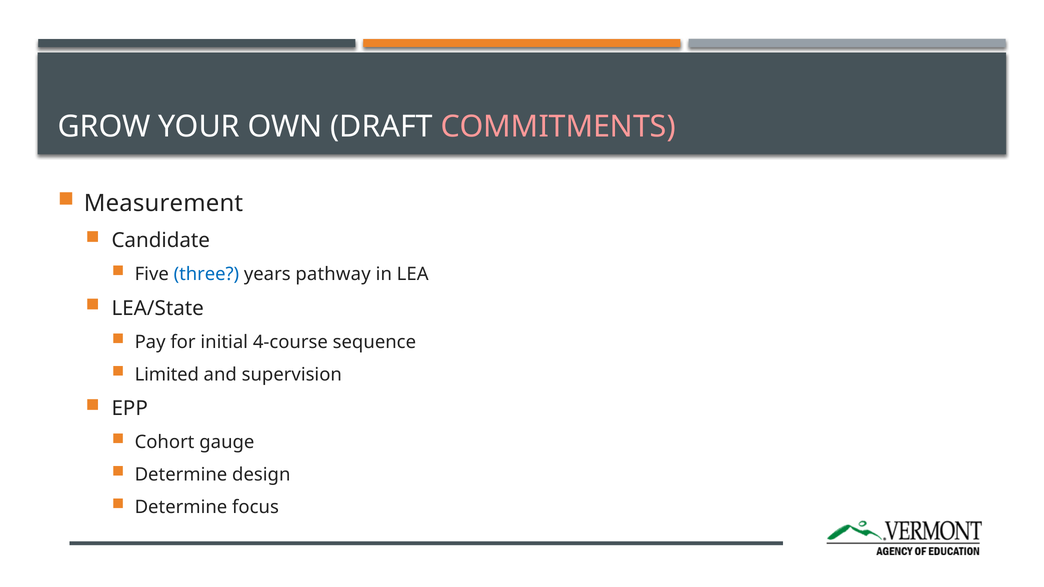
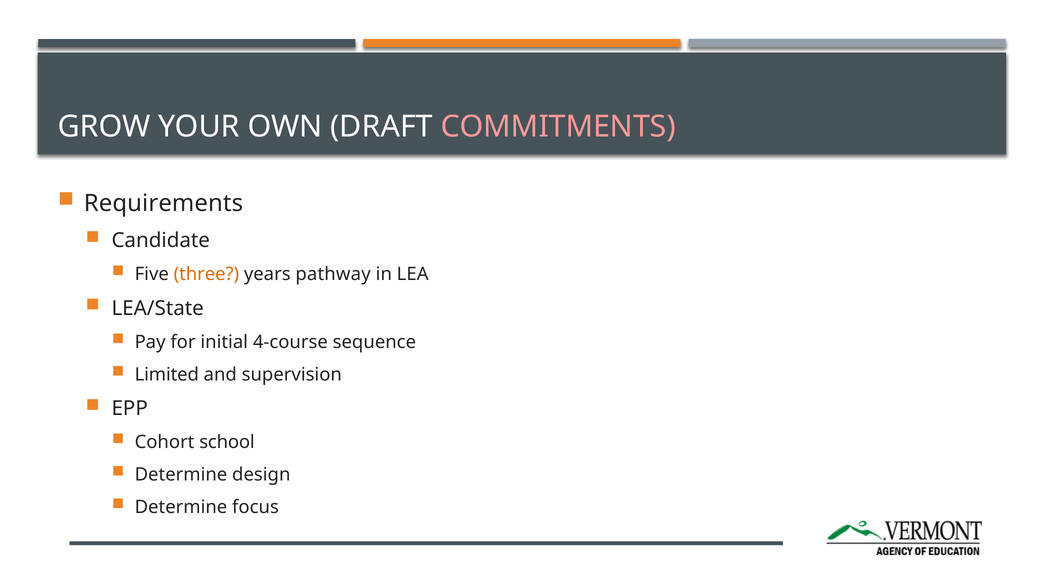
Measurement: Measurement -> Requirements (163, 203)
three colour: blue -> orange (206, 274)
gauge: gauge -> school (227, 442)
